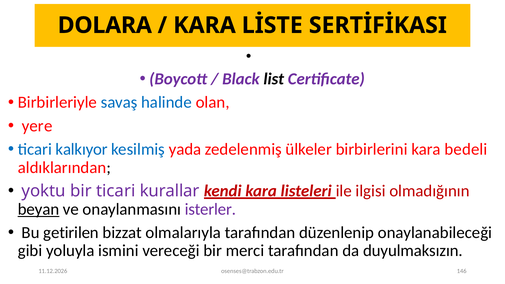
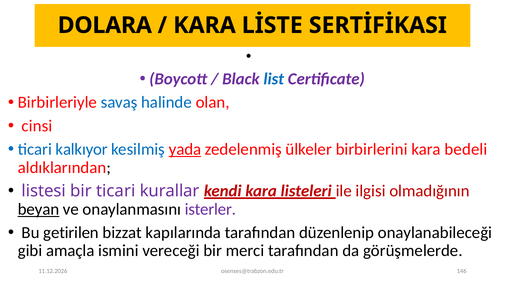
list colour: black -> blue (274, 79)
yere: yere -> cinsi (37, 126)
yada underline: none -> present (185, 149)
yoktu: yoktu -> listesi (44, 191)
olmalarıyla: olmalarıyla -> kapılarında (183, 233)
yoluyla: yoluyla -> amaçla (70, 251)
duyulmaksızın: duyulmaksızın -> görüşmelerde (413, 251)
